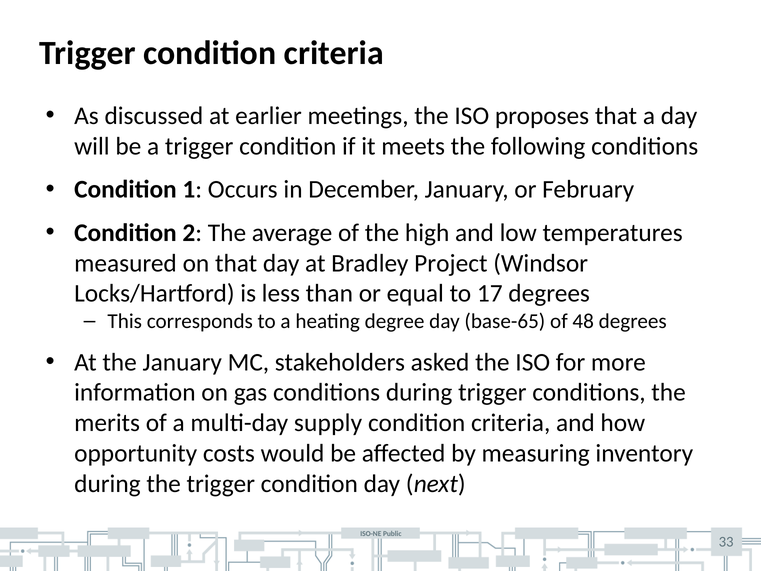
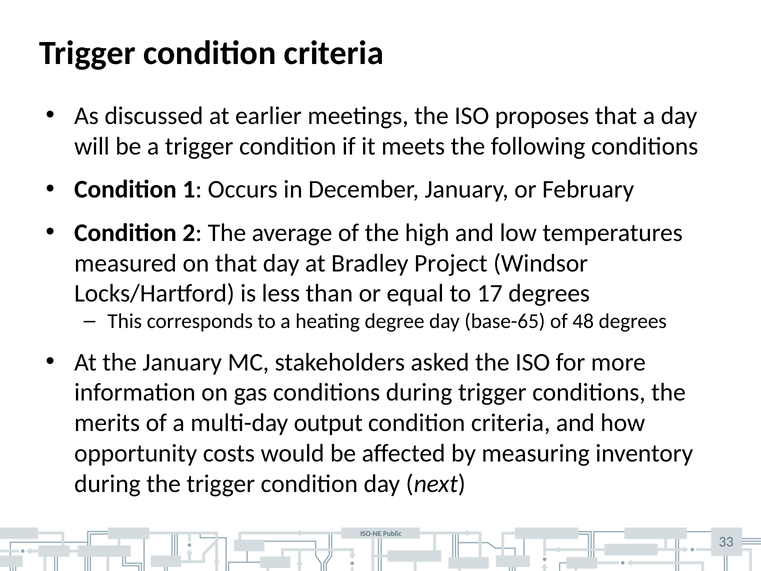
supply: supply -> output (328, 423)
